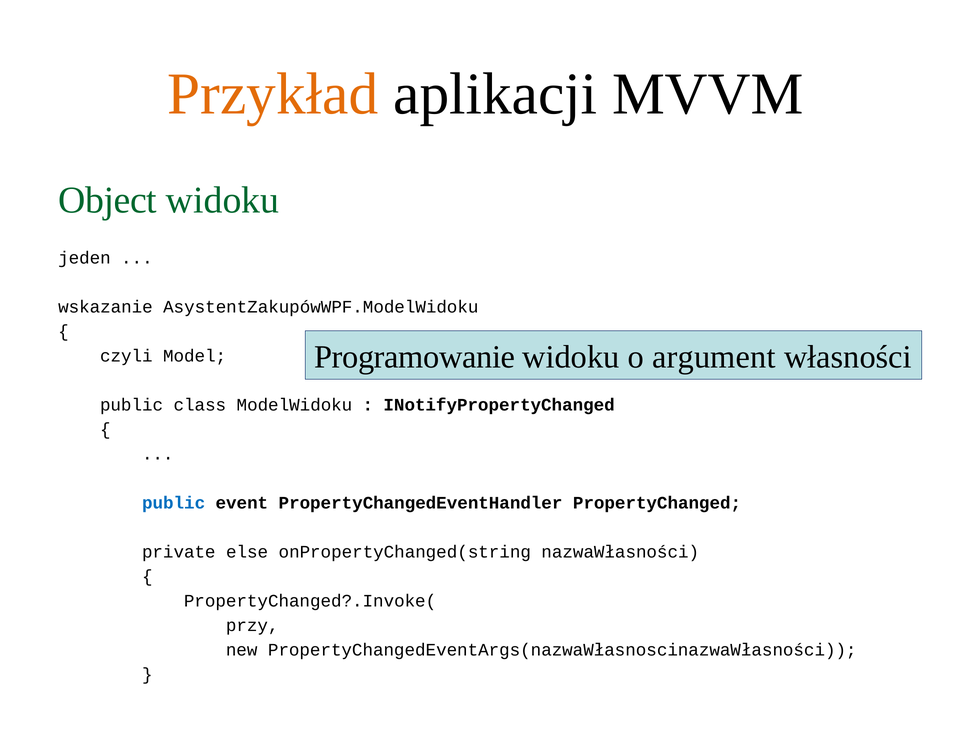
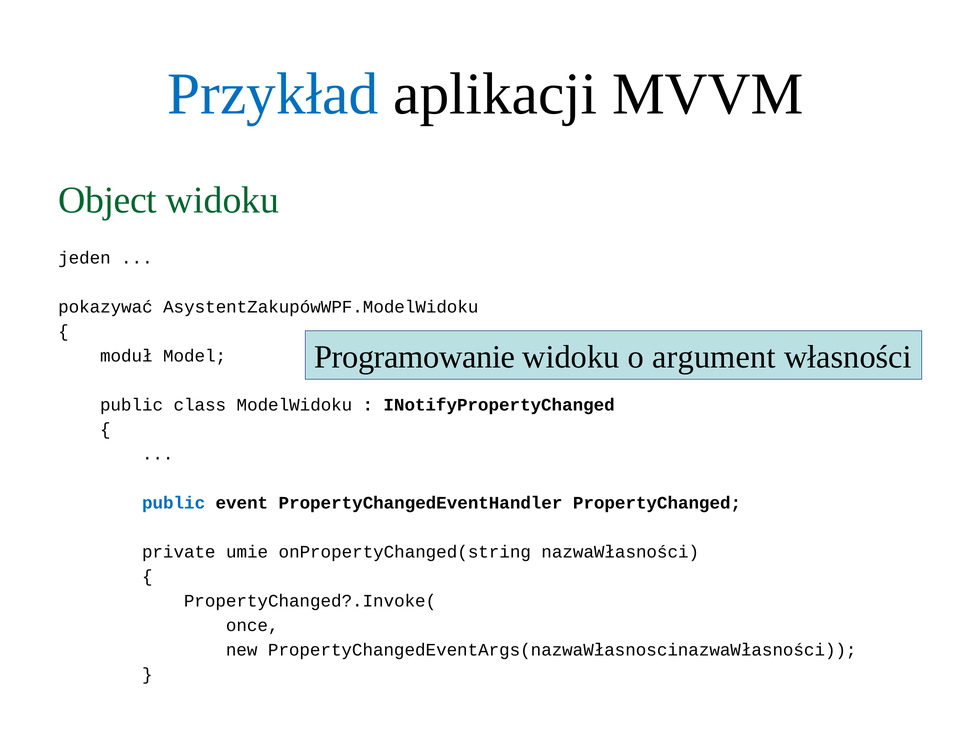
Przykład colour: orange -> blue (273, 94)
wskazanie: wskazanie -> pokazywać (105, 307)
czyli: czyli -> moduł (126, 356)
else: else -> umie (247, 552)
przy: przy -> once (252, 625)
